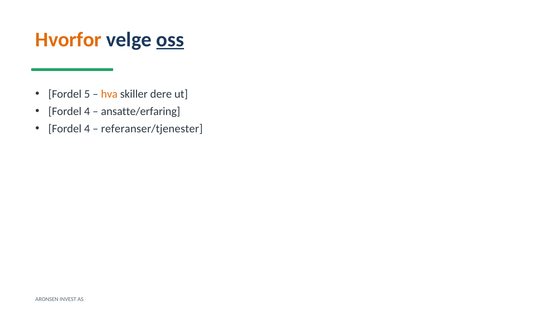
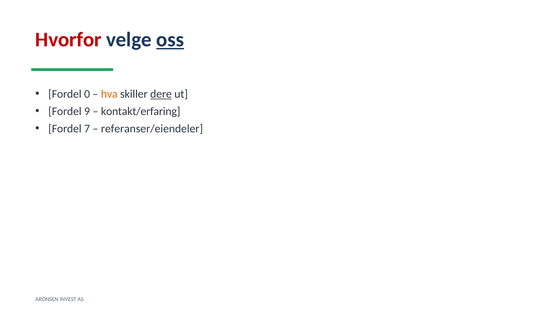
Hvorfor colour: orange -> red (68, 40)
5: 5 -> 0 (87, 94)
dere underline: none -> present (161, 94)
4: 4 -> 9 (87, 111)
ansatte/erfaring: ansatte/erfaring -> kontakt/erfaring (141, 111)
4: 4 -> 7 (87, 129)
referanser/tjenester: referanser/tjenester -> referanser/eiendeler (152, 129)
